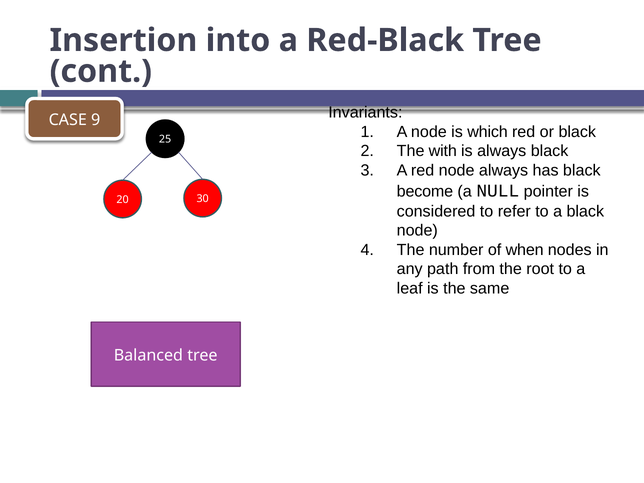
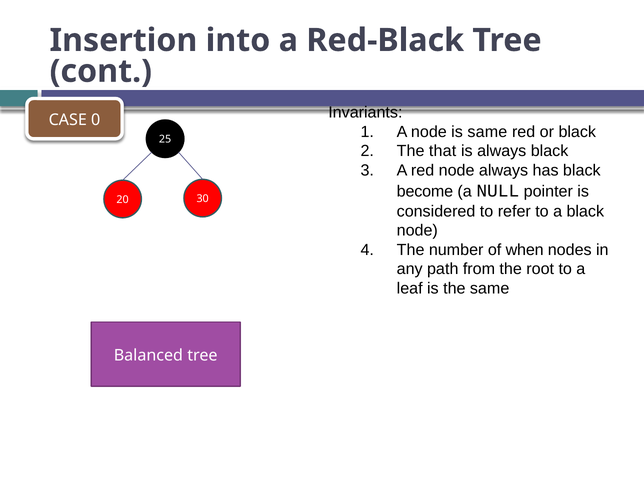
9: 9 -> 0 (96, 120)
is which: which -> same (487, 132)
with: with -> that (443, 151)
